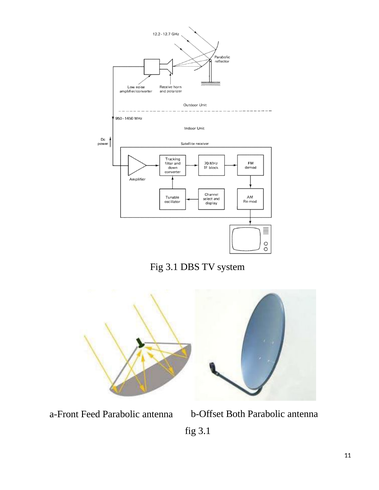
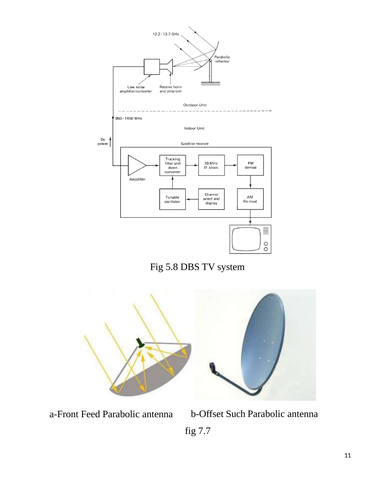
3.1: 3.1 -> 5.8 (172, 267)
Both: Both -> Such (236, 414)
3.1: 3.1 -> 7.7 (204, 431)
